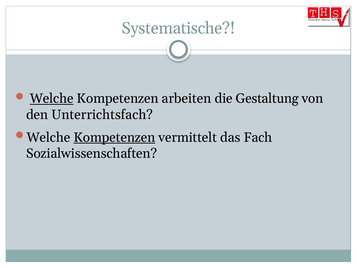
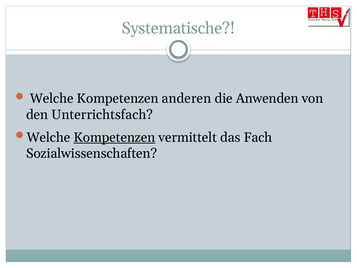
Welche underline: present -> none (52, 98)
arbeiten: arbeiten -> anderen (186, 98)
Gestaltung: Gestaltung -> Anwenden (267, 98)
